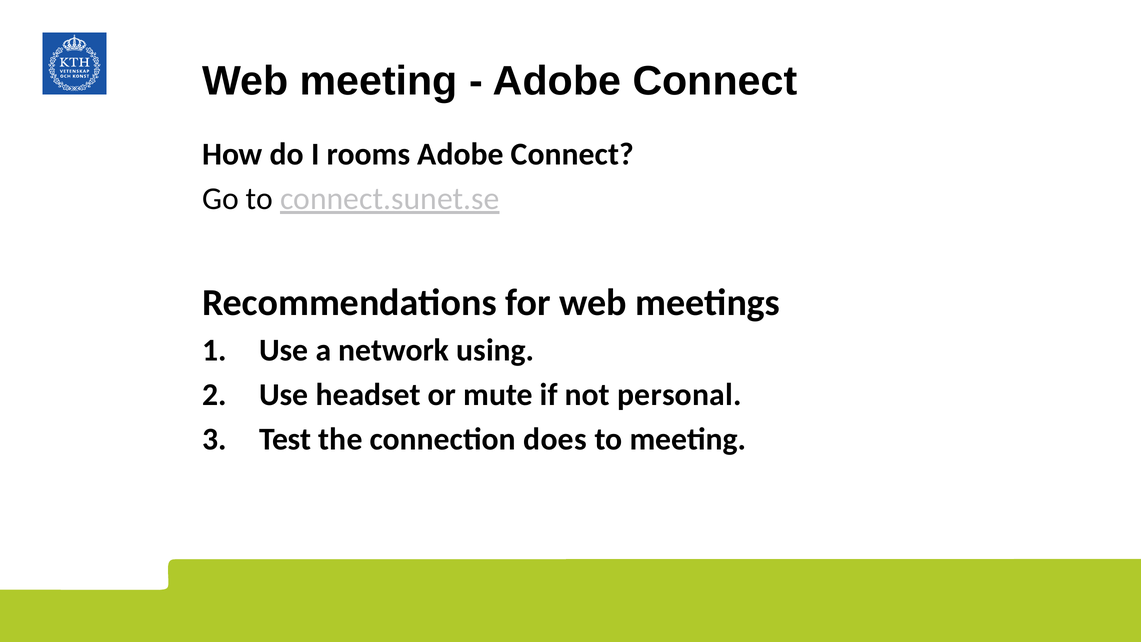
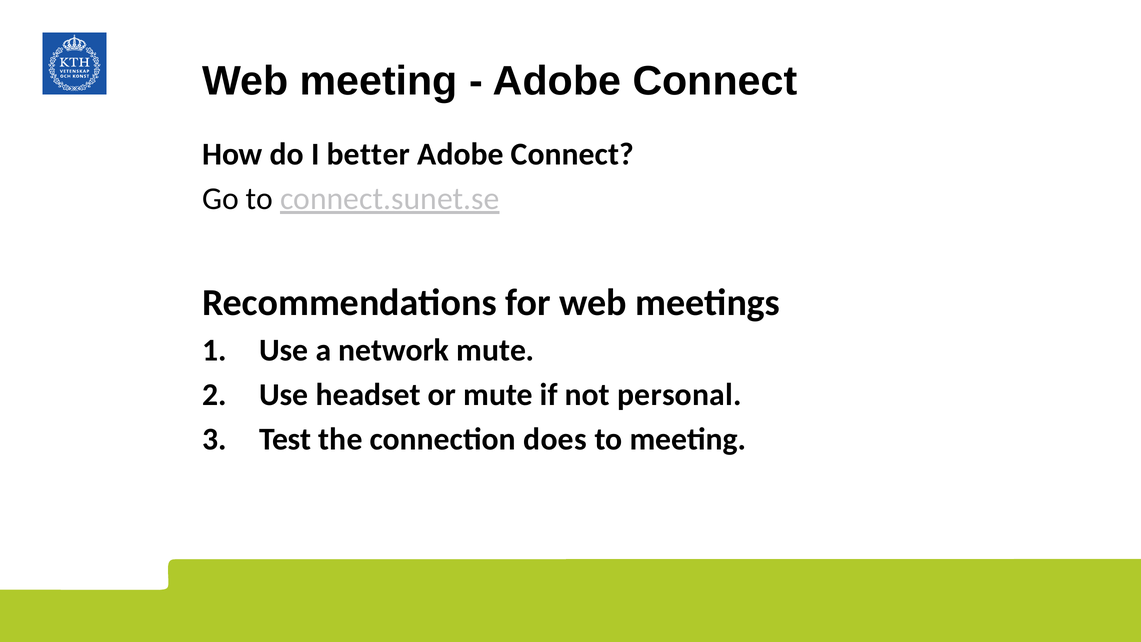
rooms: rooms -> better (368, 154)
network using: using -> mute (495, 350)
